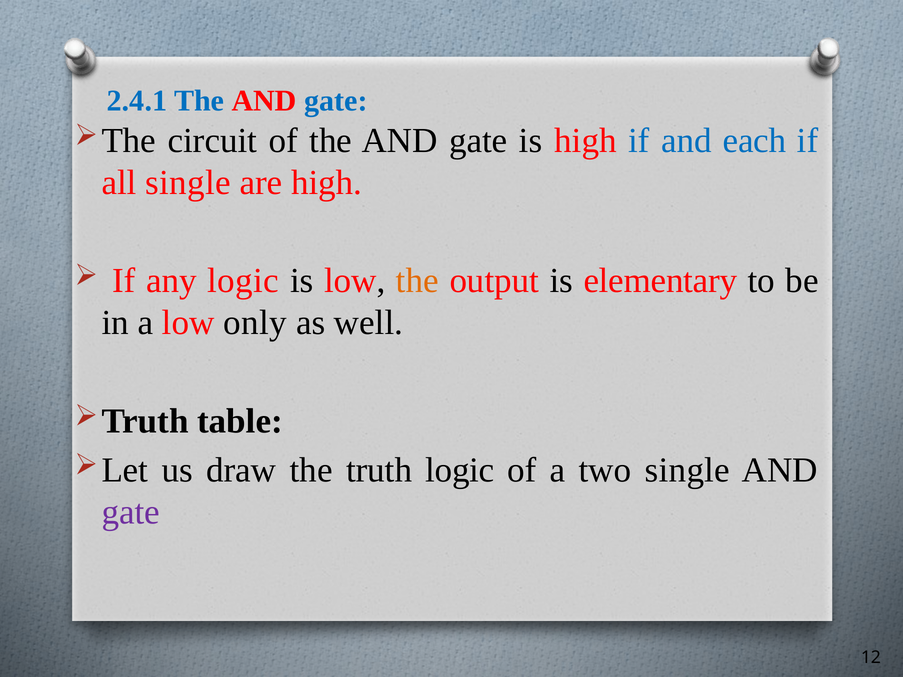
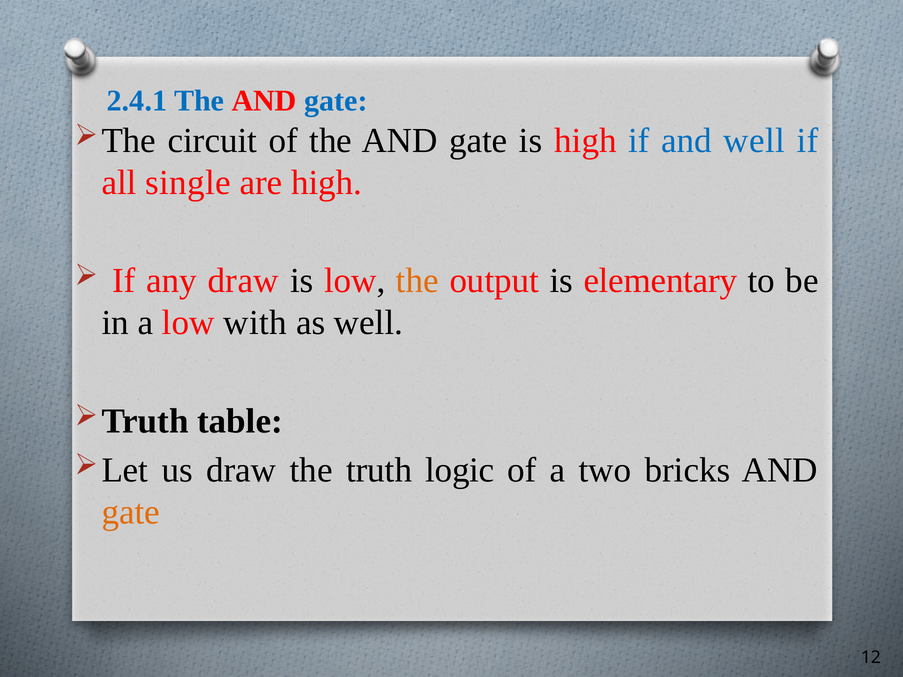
and each: each -> well (754, 141)
any logic: logic -> draw (243, 281)
only: only -> with (255, 323)
two single: single -> bricks (687, 470)
gate colour: purple -> orange (131, 512)
